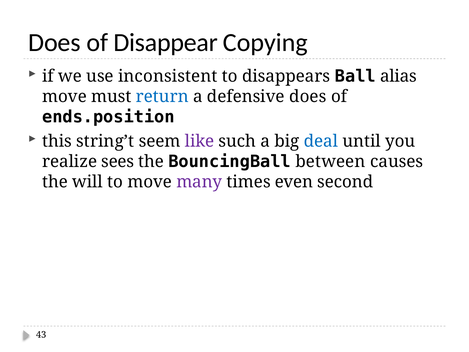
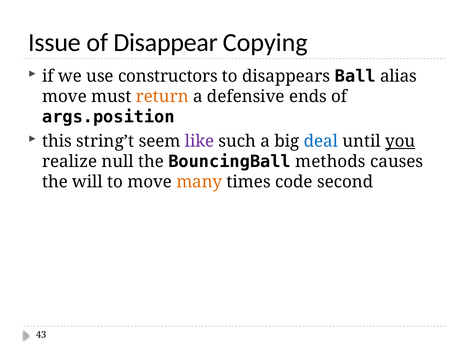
Does: Does -> Issue (54, 42)
inconsistent: inconsistent -> constructors (168, 76)
return colour: blue -> orange (162, 97)
defensive does: does -> ends (308, 97)
ends.position: ends.position -> args.position (108, 117)
you underline: none -> present (400, 141)
sees: sees -> null (118, 161)
between: between -> methods (330, 161)
many colour: purple -> orange (199, 182)
even: even -> code (294, 182)
